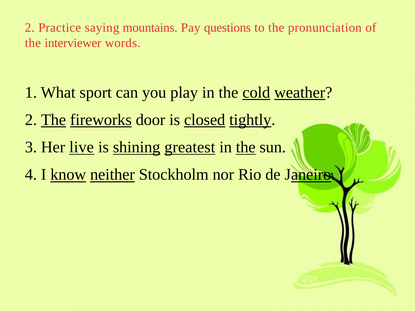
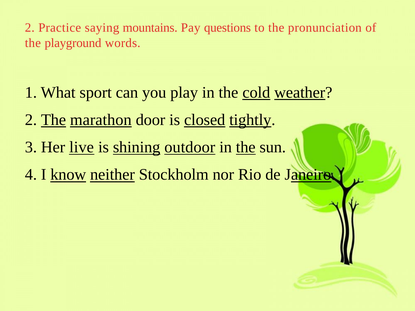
interviewer: interviewer -> playground (73, 43)
fireworks: fireworks -> marathon (101, 120)
greatest: greatest -> outdoor (190, 147)
